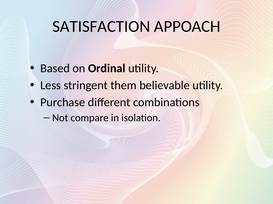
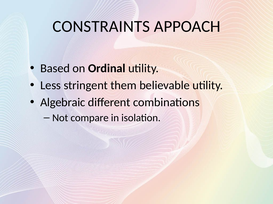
SATISFACTION: SATISFACTION -> CONSTRAINTS (101, 26)
Purchase: Purchase -> Algebraic (63, 103)
